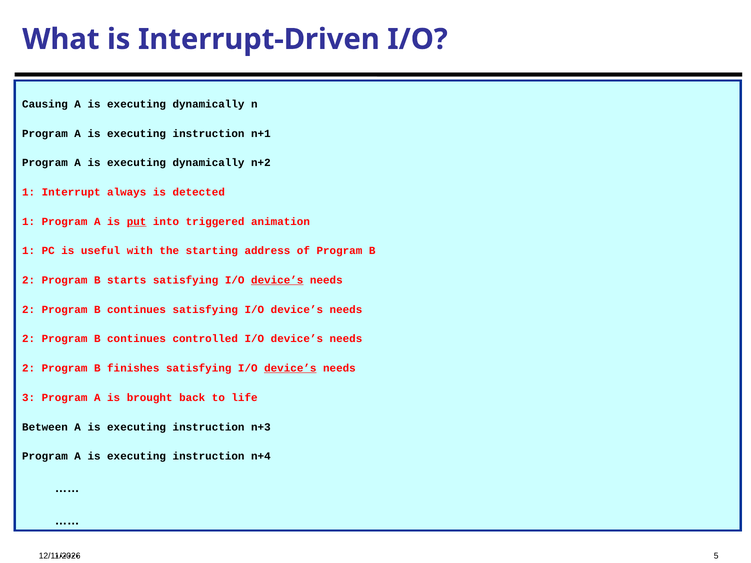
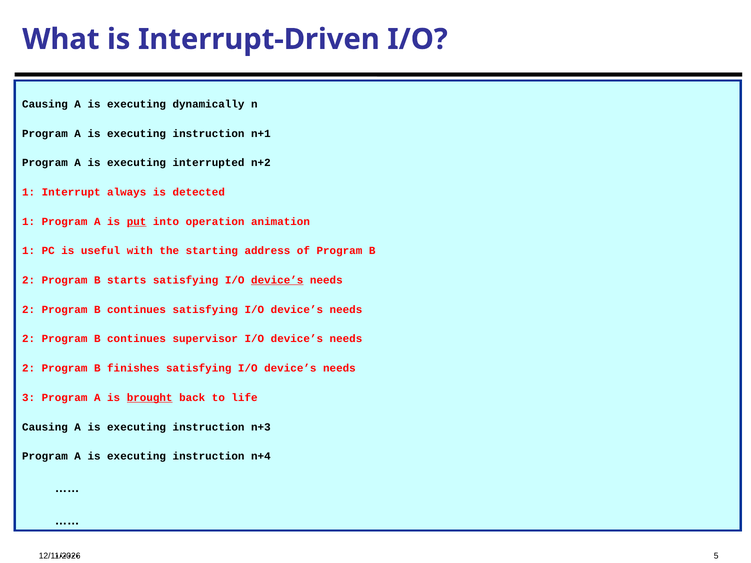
dynamically: dynamically -> interrupted (208, 163)
triggered: triggered -> operation (215, 222)
controlled: controlled -> supervisor (205, 339)
device’s underline: present -> none (290, 368)
brought underline: none -> present (150, 398)
Between: Between -> Causing (45, 427)
